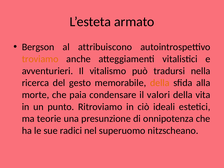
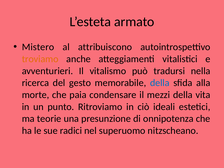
Bergson: Bergson -> Mistero (38, 47)
della colour: orange -> blue (160, 83)
valori: valori -> mezzi (158, 95)
